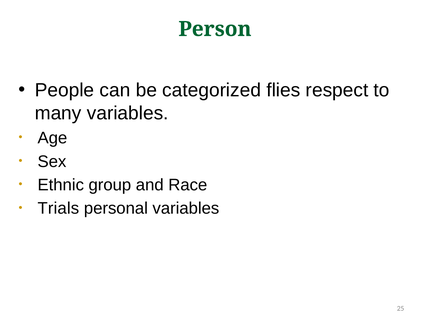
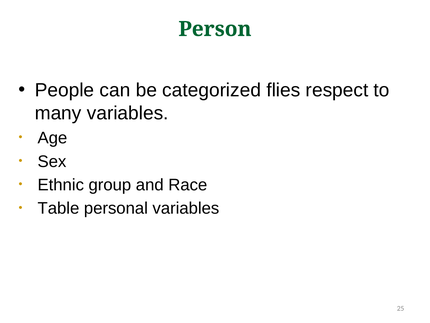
Trials: Trials -> Table (58, 208)
